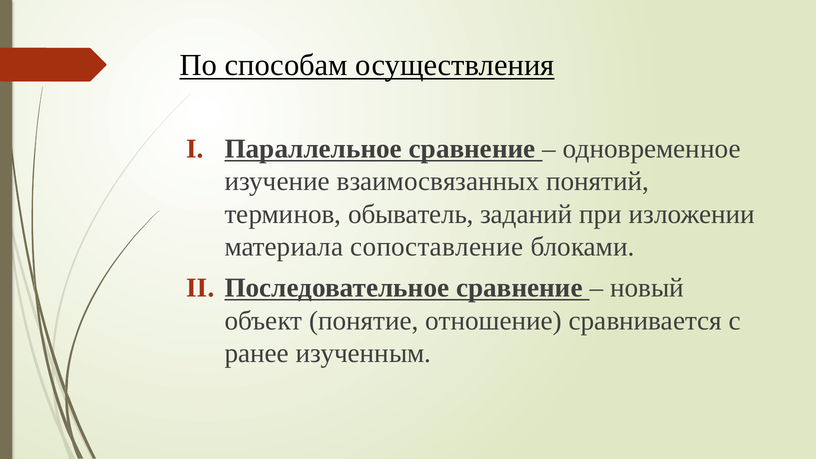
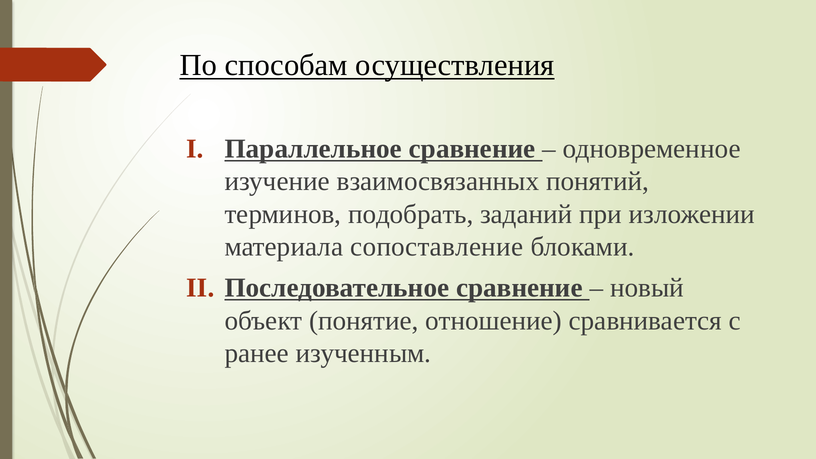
обыватель: обыватель -> подобрать (411, 214)
